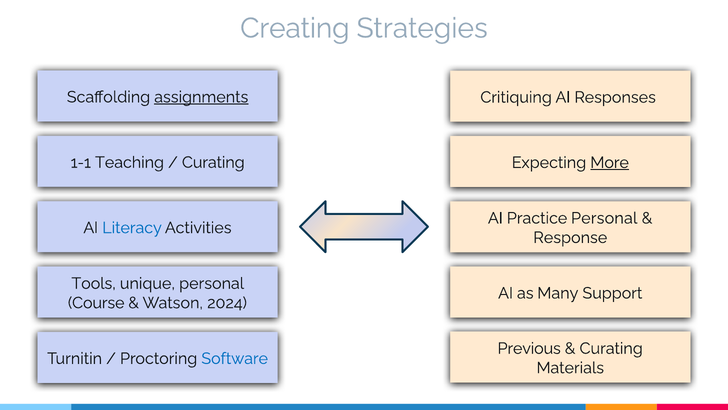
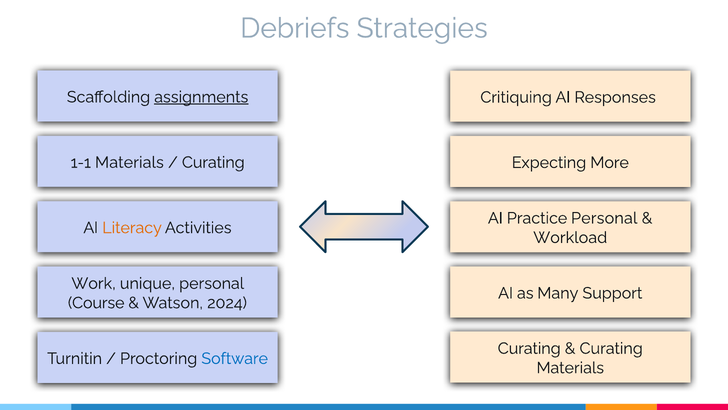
Creating: Creating -> Debriefs (295, 28)
1-1 Teaching: Teaching -> Materials (129, 162)
More underline: present -> none (610, 162)
Literacy colour: blue -> orange (132, 228)
Response: Response -> Workload (570, 237)
Tools: Tools -> Work (94, 283)
Previous: Previous -> Curating (529, 348)
